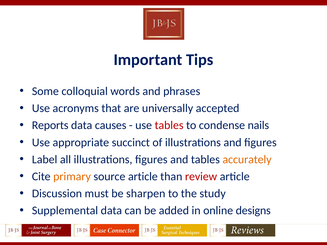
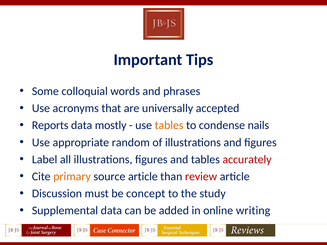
causes: causes -> mostly (111, 125)
tables colour: red -> orange (169, 125)
succinct: succinct -> random (131, 143)
accurately colour: orange -> red (247, 160)
sharpen: sharpen -> concept (146, 194)
designs: designs -> writing (253, 211)
